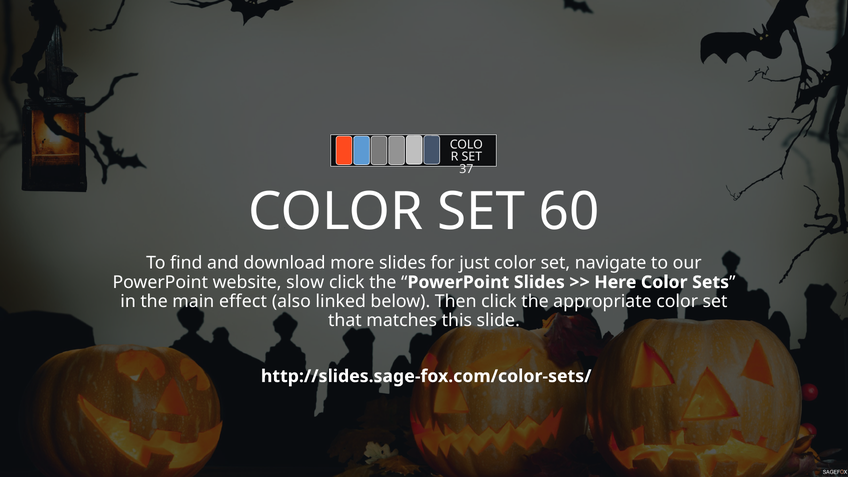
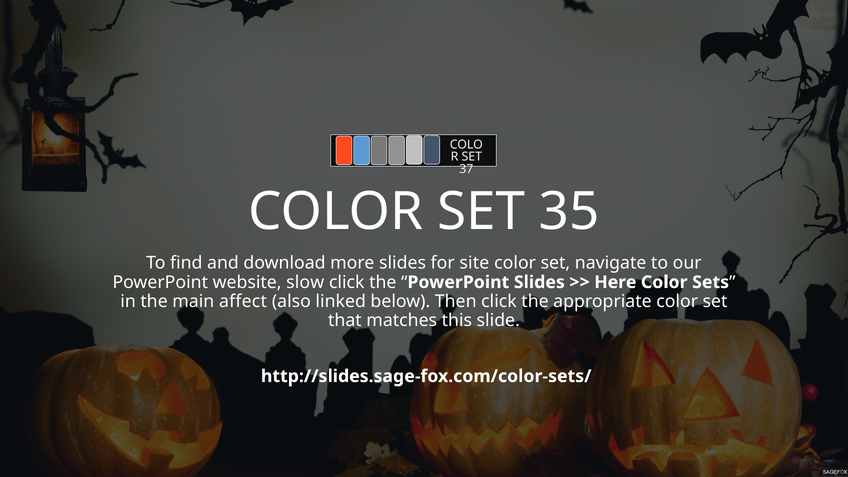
60: 60 -> 35 (569, 212)
just: just -> site (474, 263)
effect: effect -> affect (243, 301)
